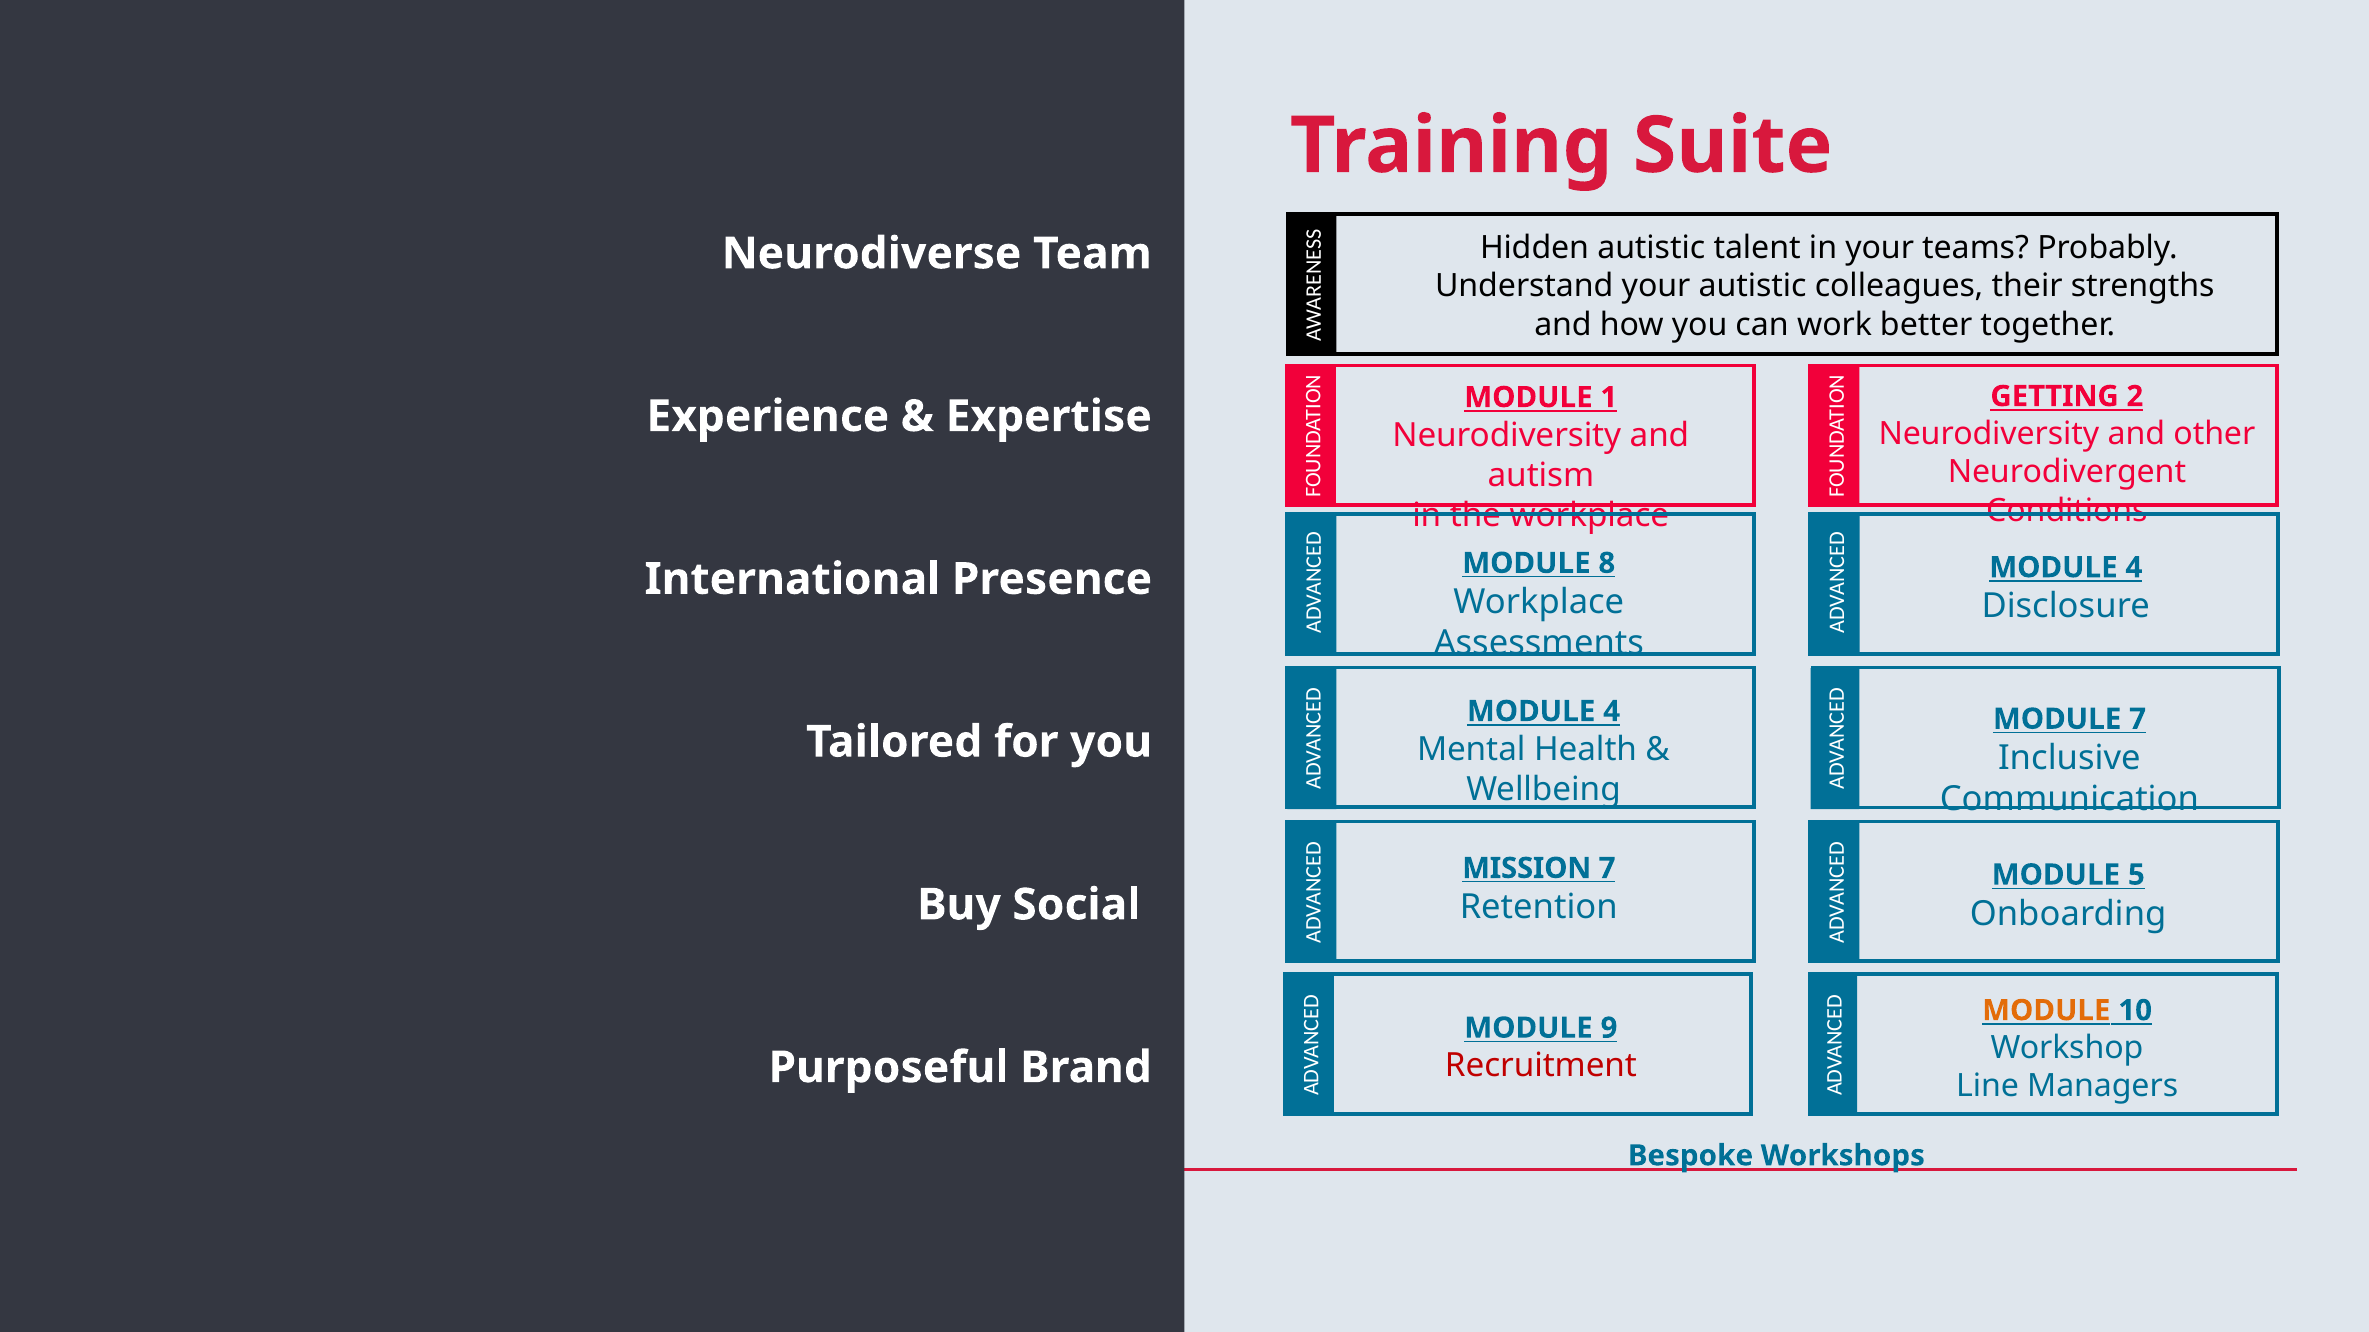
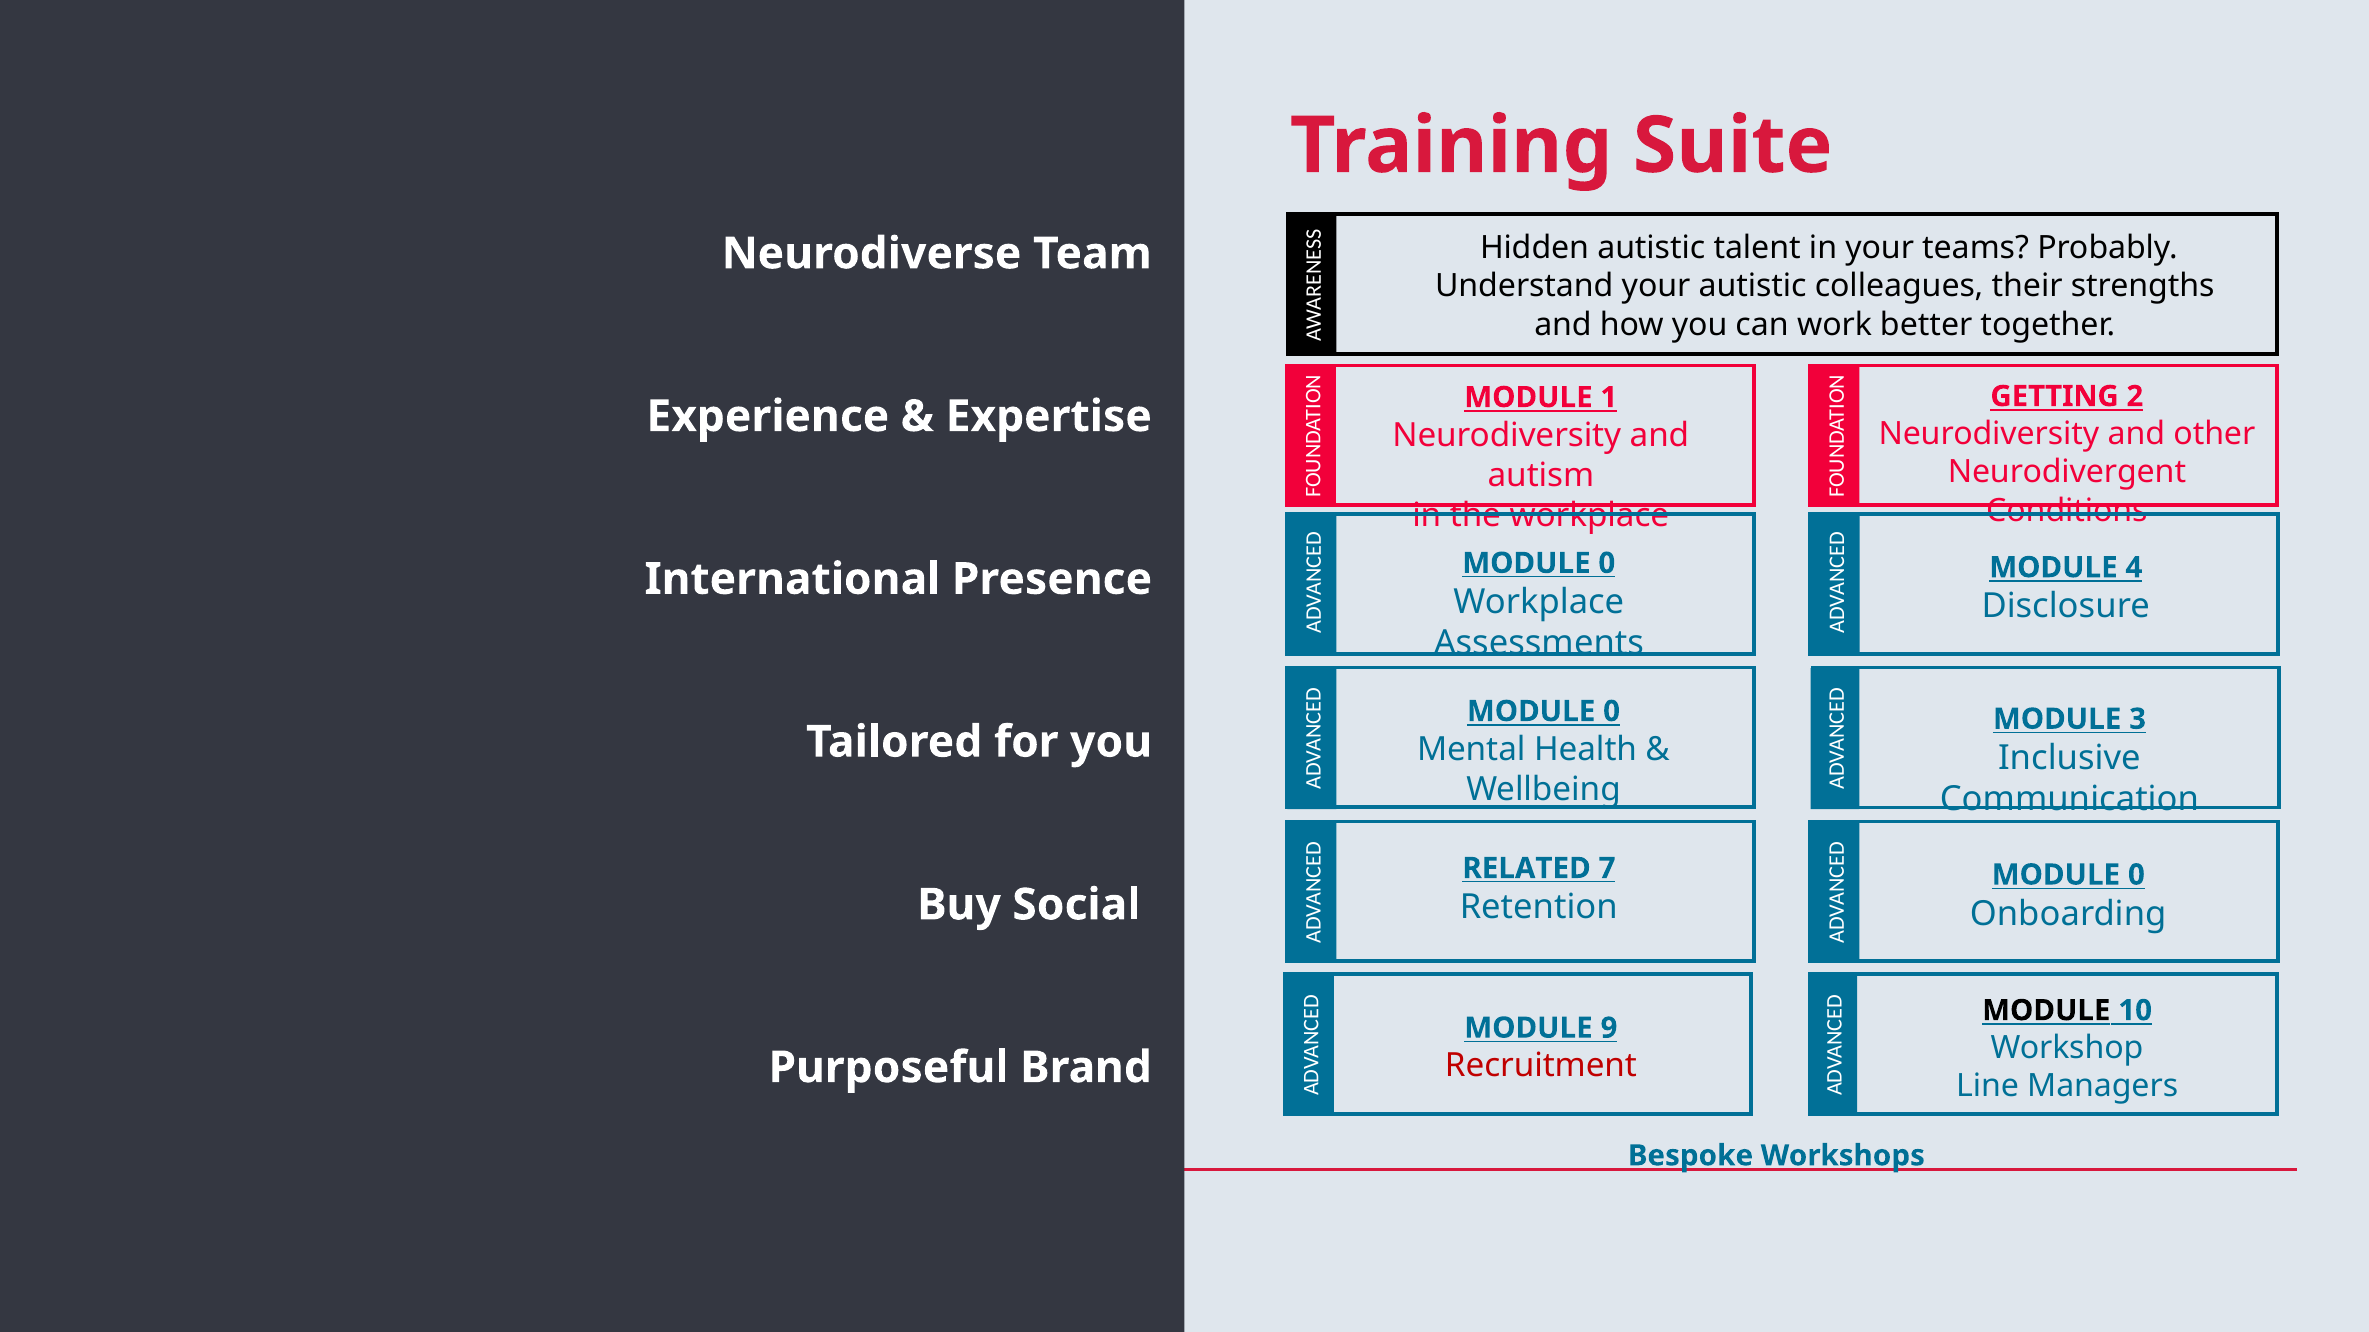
8: 8 -> 0 (1607, 563)
4: 4 -> 0 (1612, 712)
MODULE 7: 7 -> 3 (2138, 719)
MISSION: MISSION -> RELATED (1527, 869)
5: 5 -> 0 (2136, 875)
MODULE colour: orange -> black (2046, 1011)
